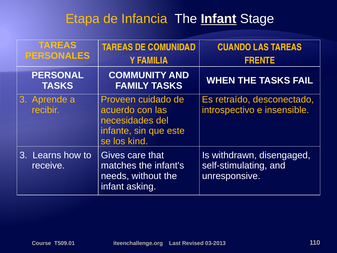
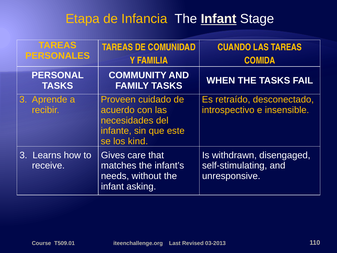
FRENTE: FRENTE -> COMIDA (260, 60)
